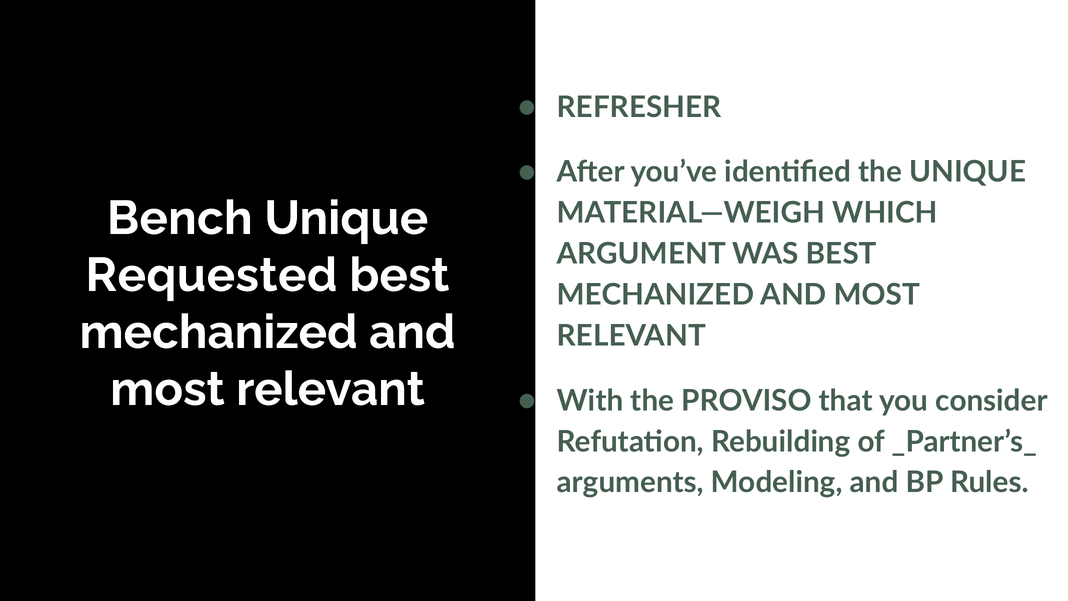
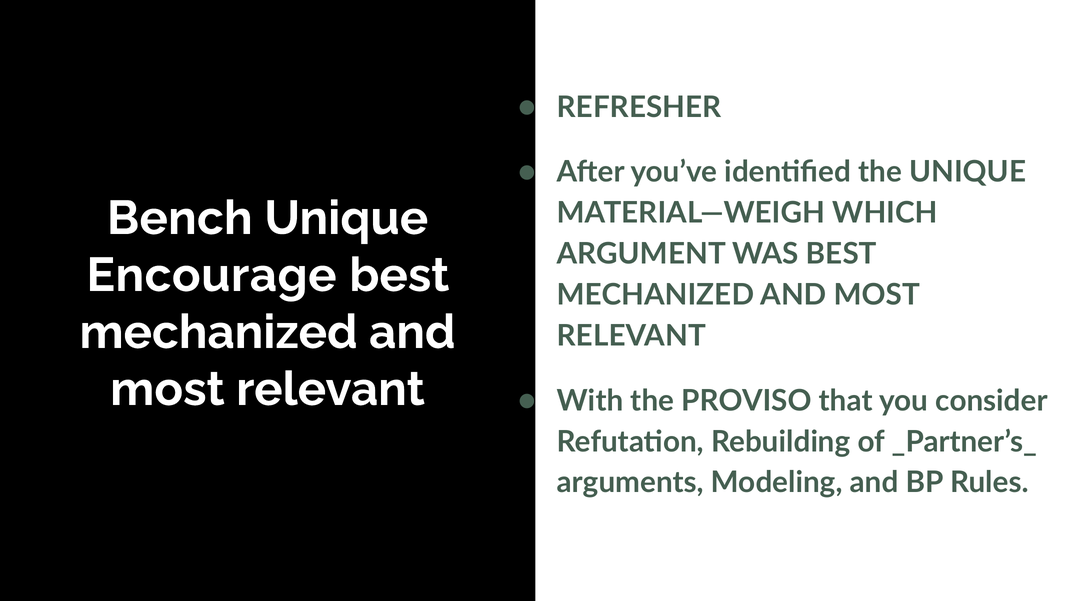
Requested: Requested -> Encourage (212, 275)
